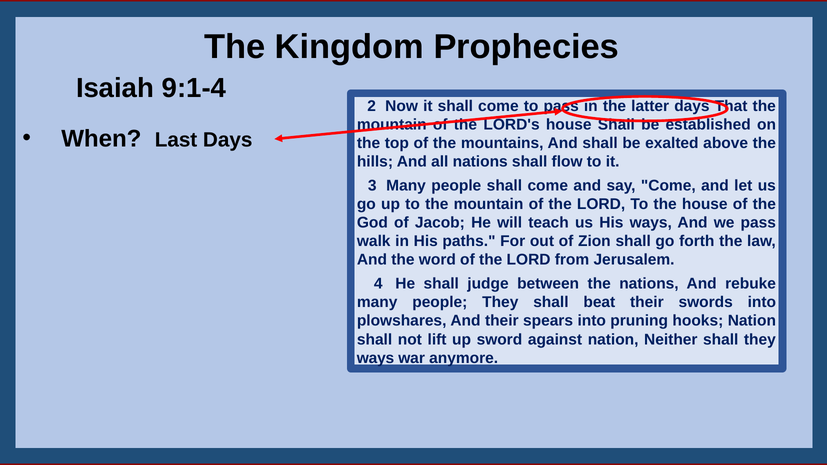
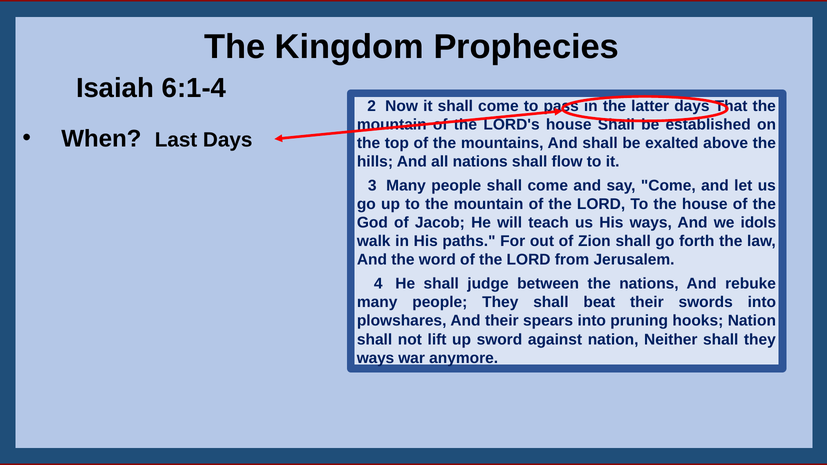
9:1-4: 9:1-4 -> 6:1-4 (194, 88)
we pass: pass -> idols (758, 223)
